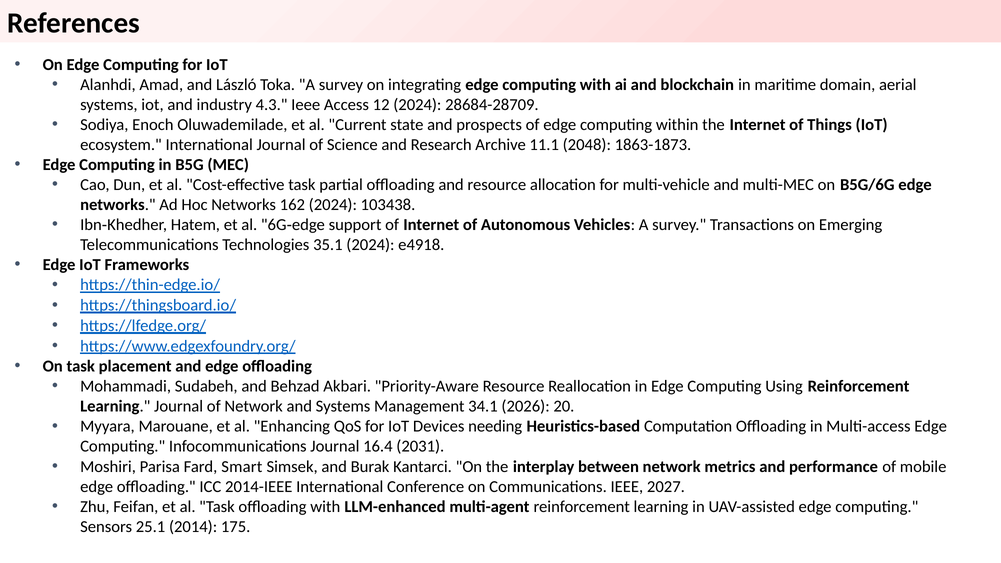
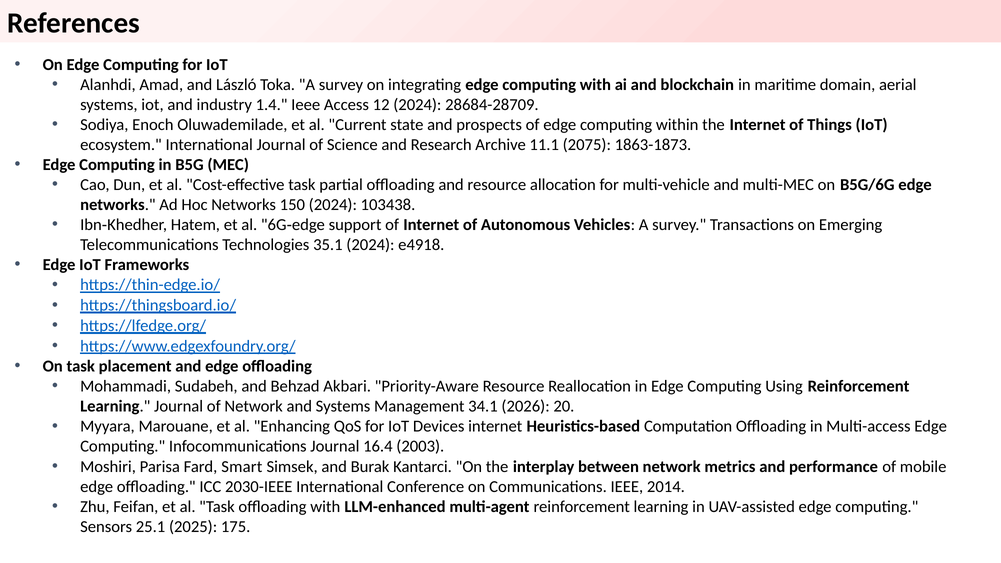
4.3: 4.3 -> 1.4 (272, 105)
2048: 2048 -> 2075 (587, 145)
162: 162 -> 150 (292, 205)
Devices needing: needing -> internet (495, 427)
2031: 2031 -> 2003 (420, 447)
2014-IEEE: 2014-IEEE -> 2030-IEEE (259, 487)
2027: 2027 -> 2014 (666, 487)
2014: 2014 -> 2025 (193, 527)
